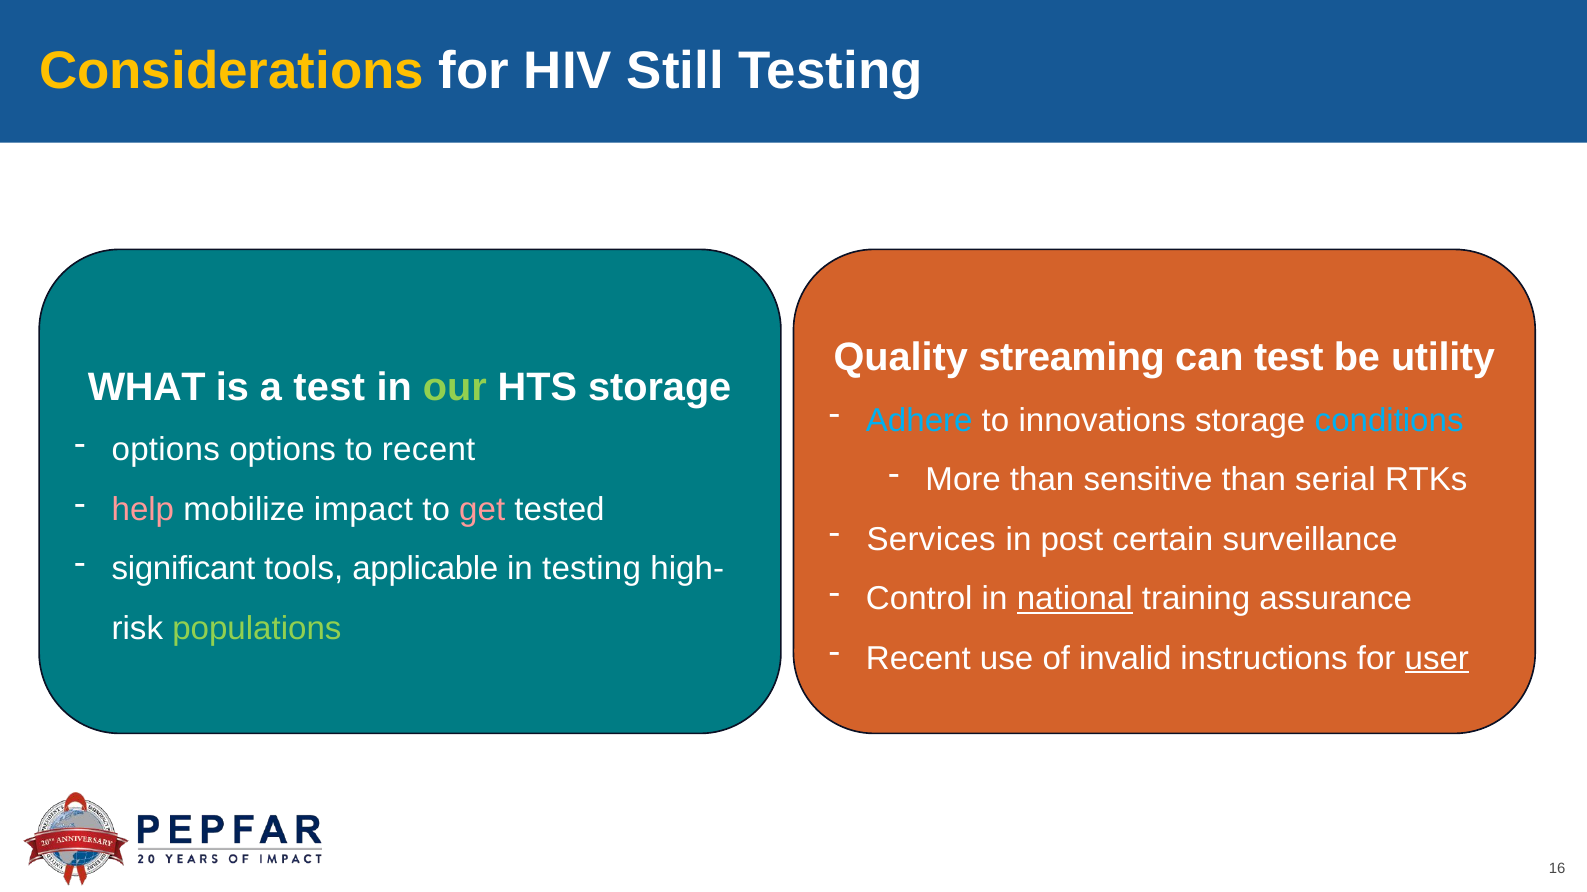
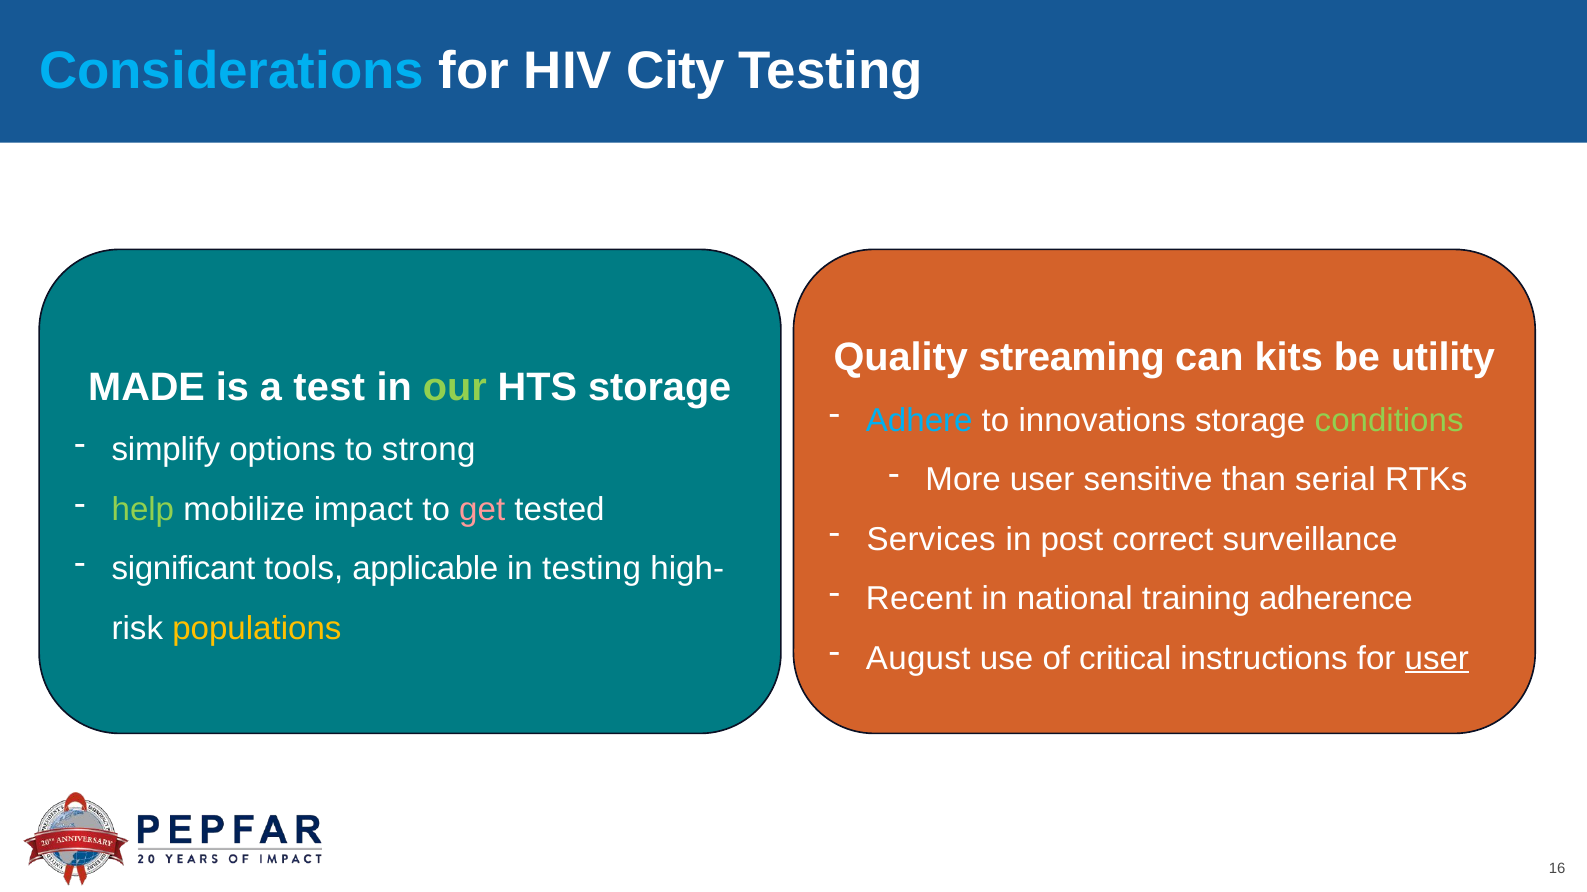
Considerations colour: yellow -> light blue (232, 71)
Still: Still -> City (676, 71)
can test: test -> kits (1289, 358)
WHAT: WHAT -> MADE (147, 387)
conditions colour: light blue -> light green (1389, 421)
options: options -> simplify (166, 450)
to recent: recent -> strong (429, 450)
More than: than -> user (1042, 480)
help colour: pink -> light green (143, 510)
certain: certain -> correct (1163, 540)
Control: Control -> Recent (919, 599)
national underline: present -> none (1075, 599)
assurance: assurance -> adherence (1336, 599)
populations colour: light green -> yellow (257, 629)
Recent: Recent -> August (918, 659)
invalid: invalid -> critical (1125, 659)
